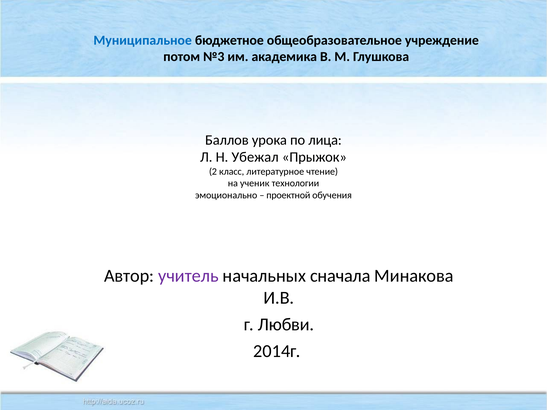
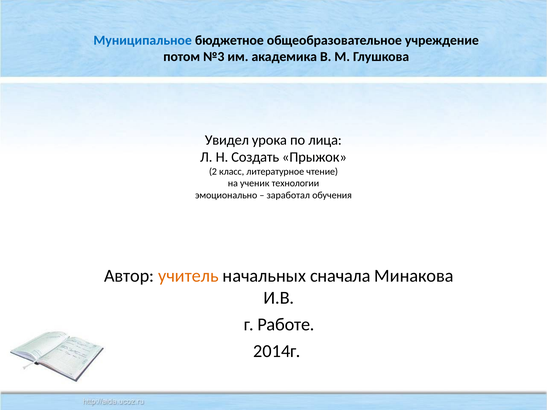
Баллов: Баллов -> Увидел (227, 140)
Убежал: Убежал -> Создать (255, 157)
проектной: проектной -> заработал (288, 195)
учитель colour: purple -> orange (188, 276)
Любви: Любви -> Работе (286, 325)
